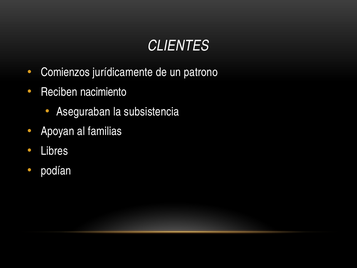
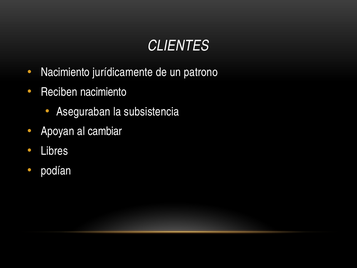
Comienzos: Comienzos -> Nacimiento (65, 72)
familias: familias -> cambiar (105, 131)
